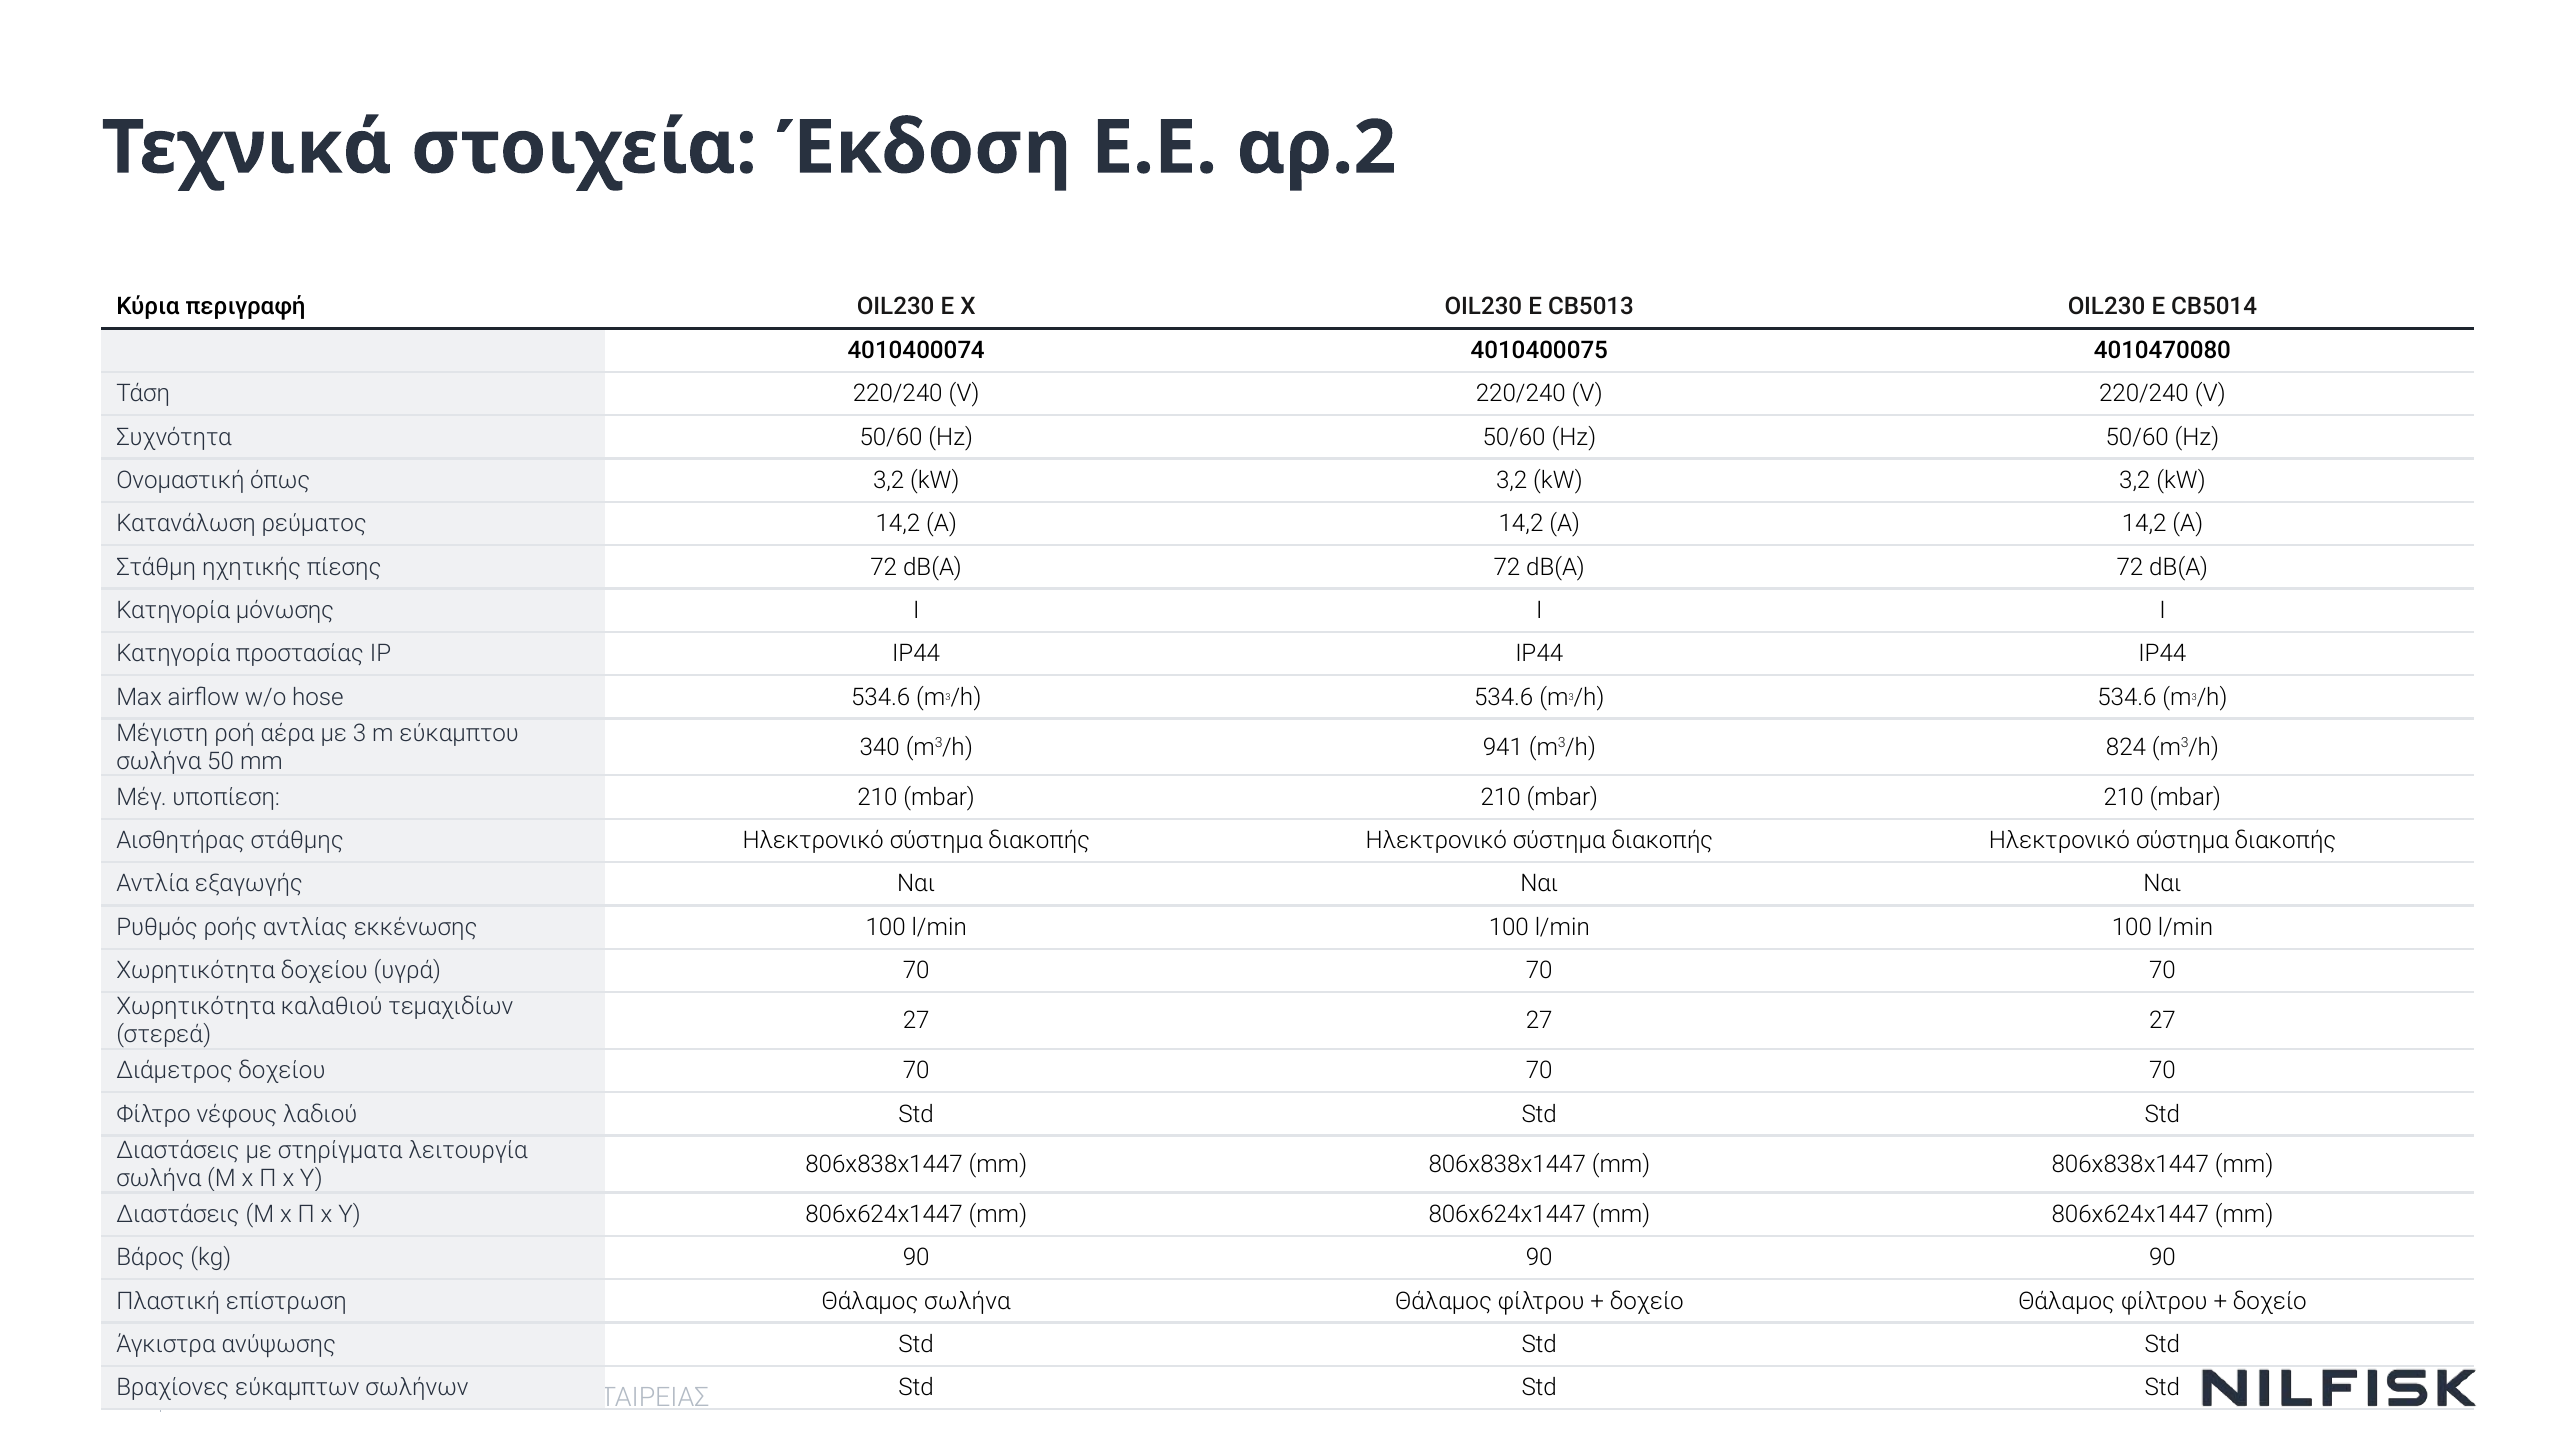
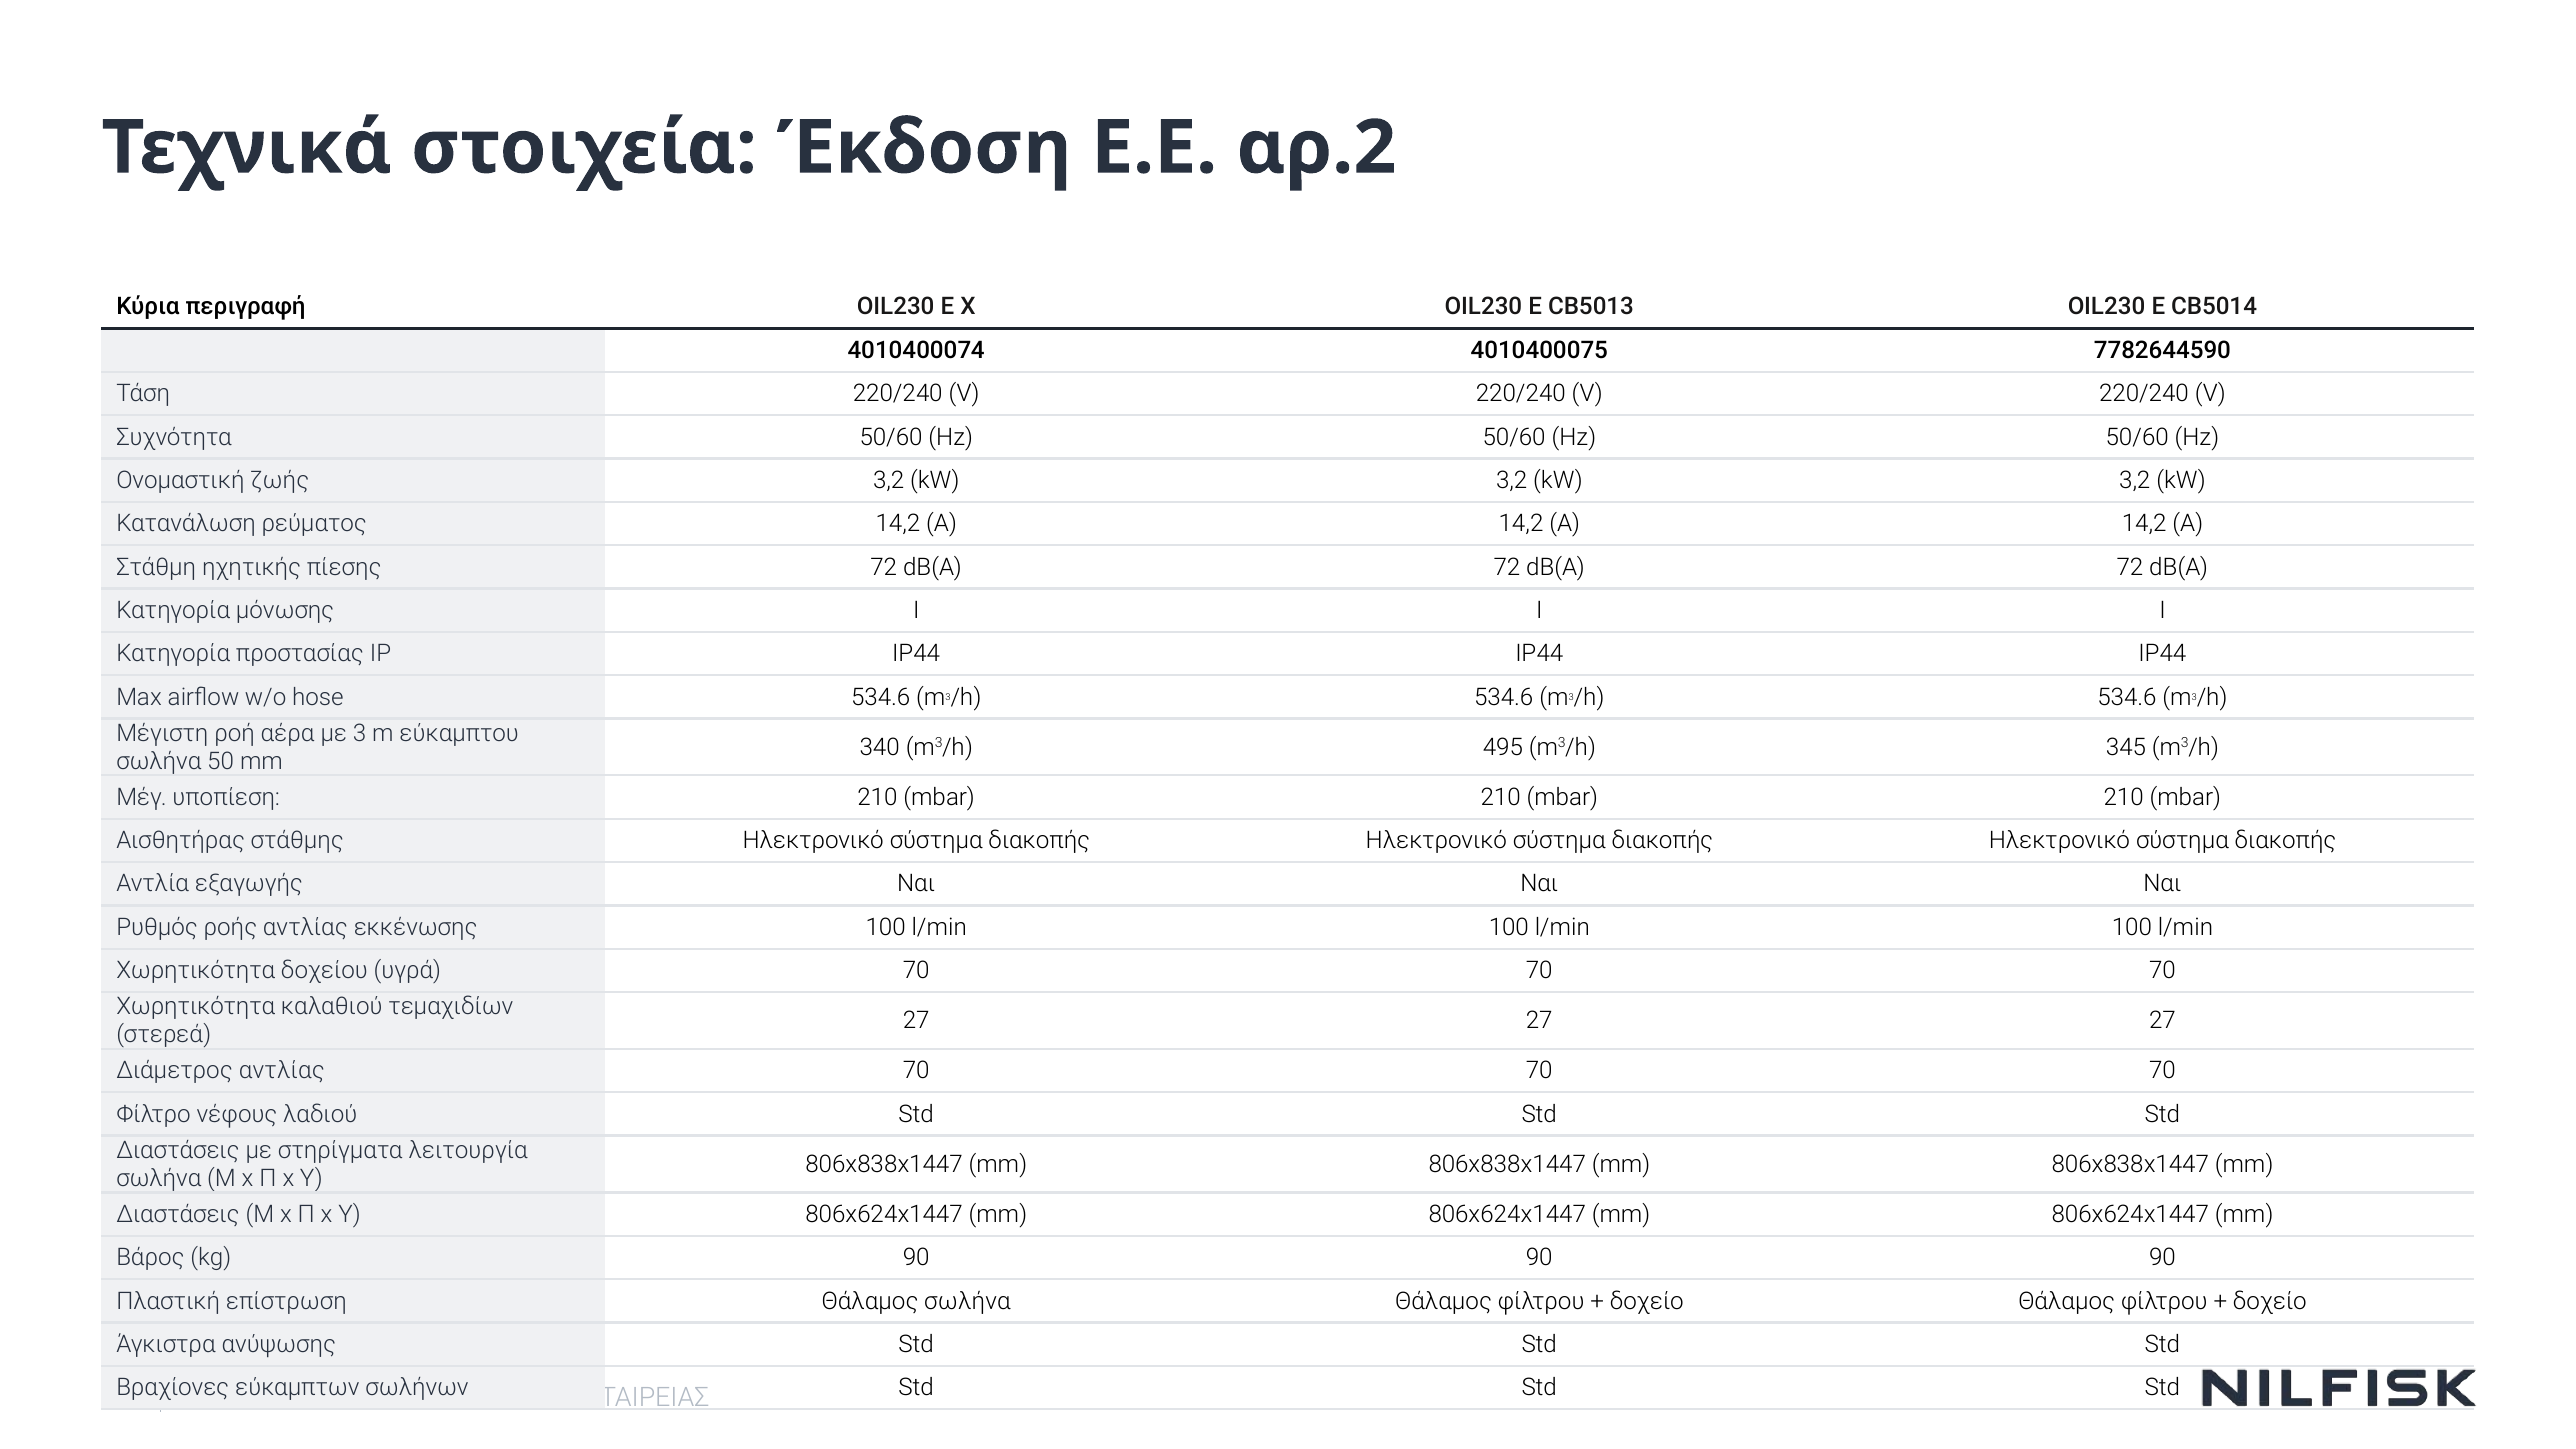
4010470080: 4010470080 -> 7782644590 (2162, 350)
όπως: όπως -> ζωής (280, 480)
941: 941 -> 495 (1503, 747)
824: 824 -> 345 (2126, 747)
Διάμετρος δοχείου: δοχείου -> αντλίας (282, 1071)
